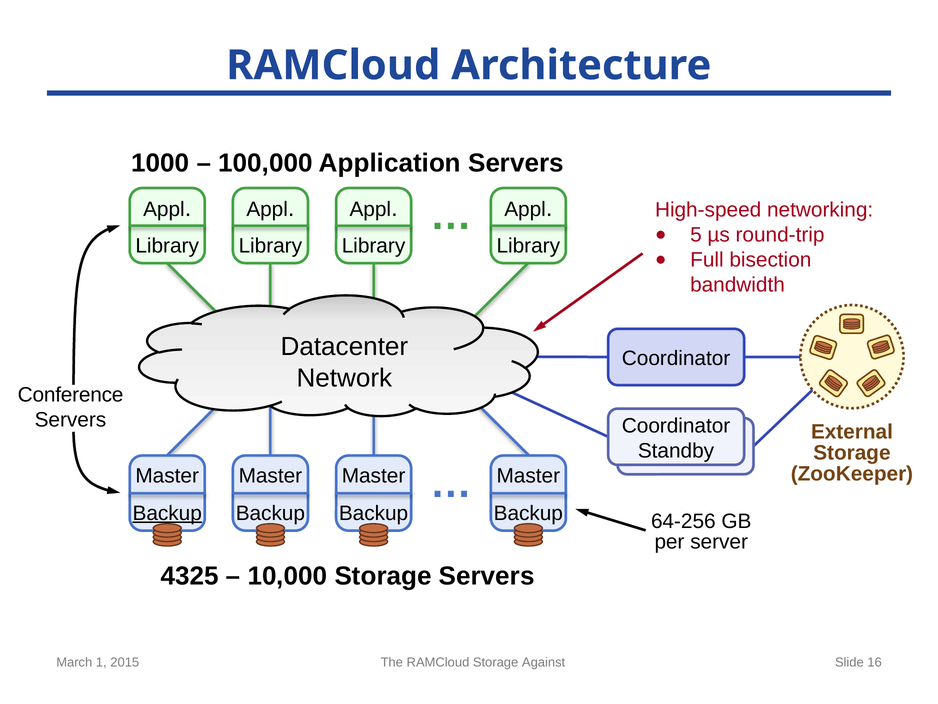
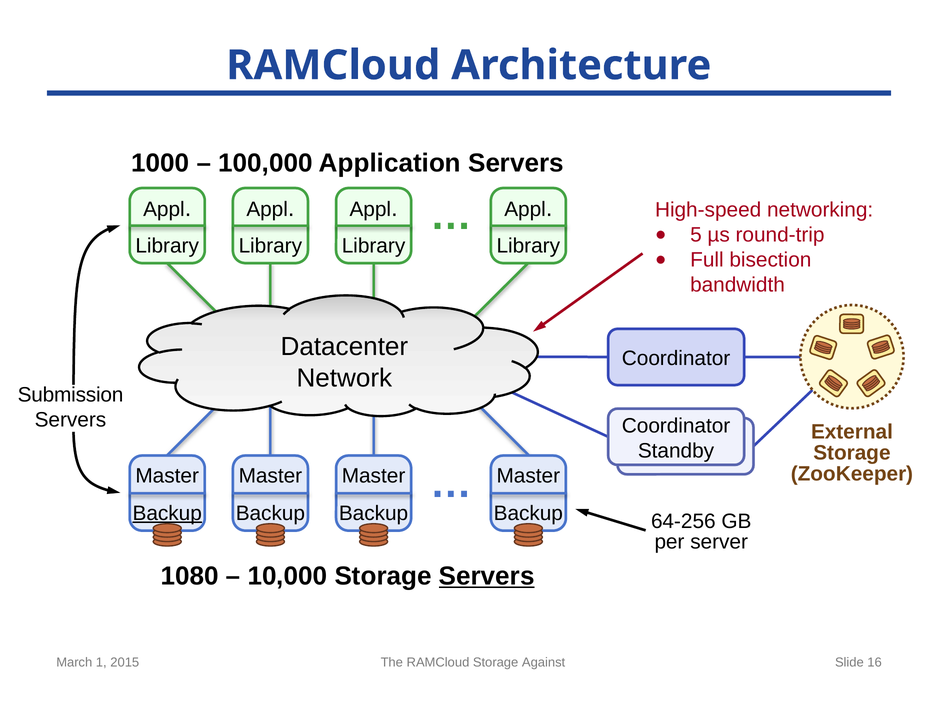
Conference: Conference -> Submission (71, 395)
4325: 4325 -> 1080 (190, 576)
Servers underline: none -> present (487, 576)
